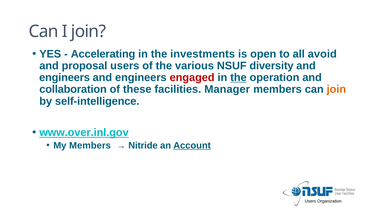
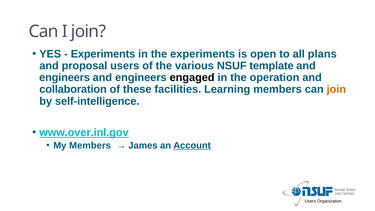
Accelerating: Accelerating -> Experiments (103, 54)
the investments: investments -> experiments (203, 54)
avoid: avoid -> plans (322, 54)
diversity: diversity -> template (272, 66)
engaged colour: red -> black (192, 78)
the underline: present -> none (238, 78)
Manager: Manager -> Learning (227, 89)
Nitride: Nitride -> James (143, 145)
